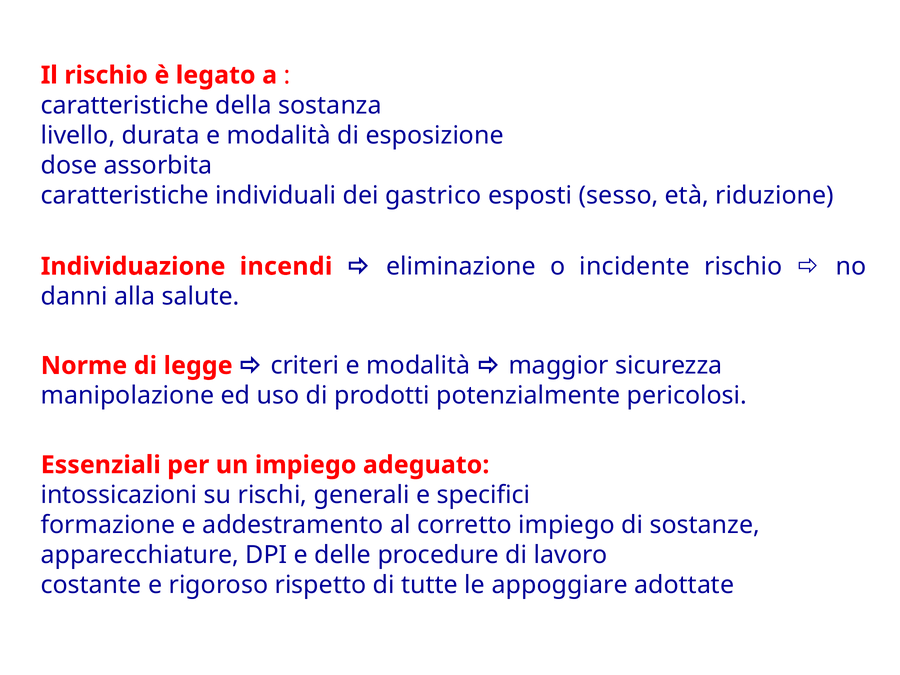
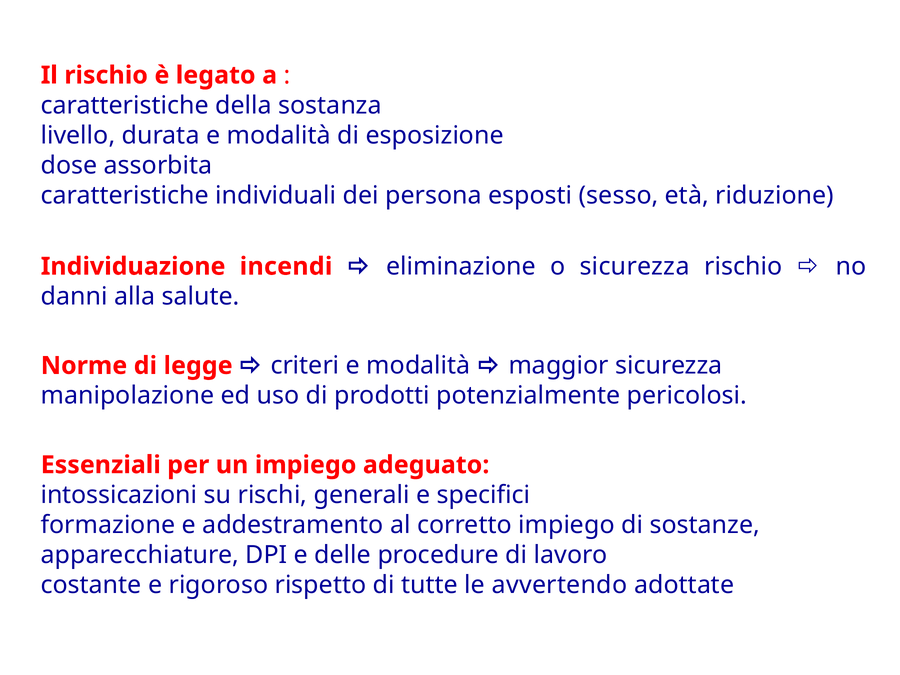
gastrico: gastrico -> persona (433, 195)
o incidente: incidente -> sicurezza (635, 266)
appoggiare: appoggiare -> avvertendo (560, 585)
